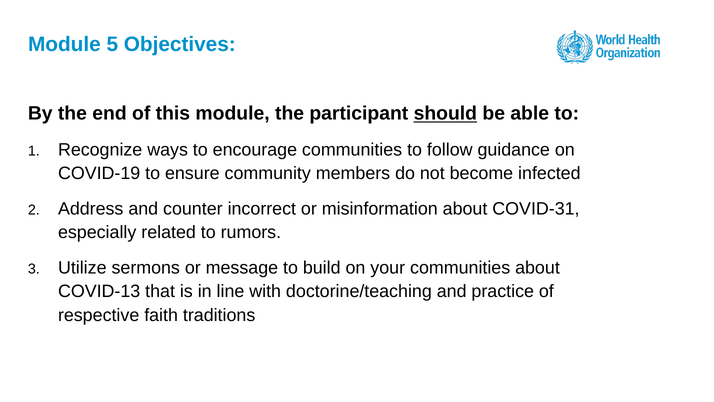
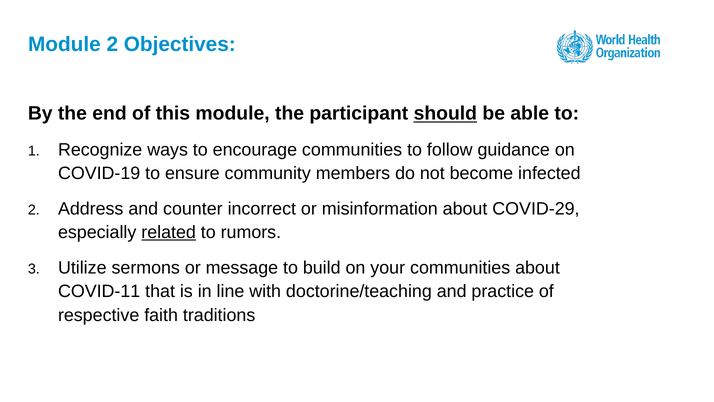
Module 5: 5 -> 2 (112, 44)
COVID-31: COVID-31 -> COVID-29 (536, 209)
related underline: none -> present (169, 232)
COVID-13: COVID-13 -> COVID-11 (99, 291)
